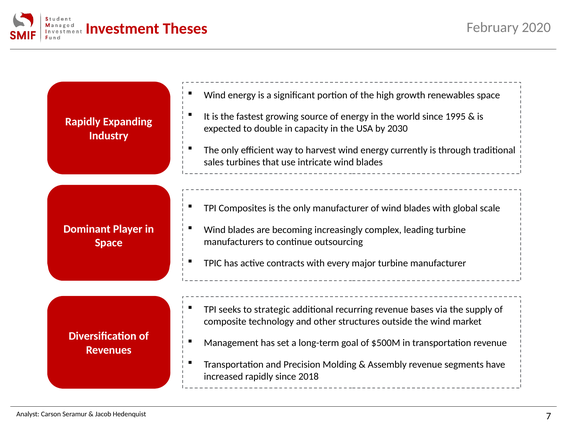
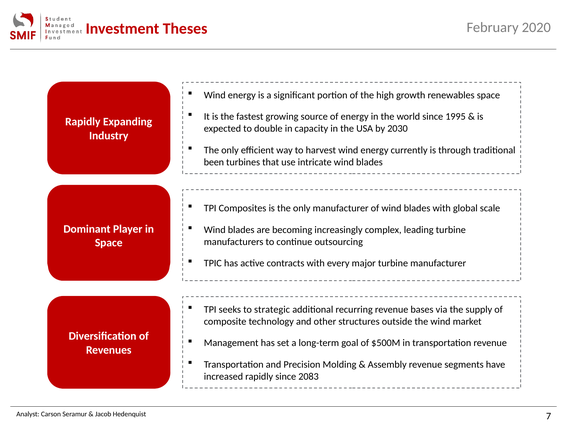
sales: sales -> been (214, 162)
2018: 2018 -> 2083 (309, 377)
